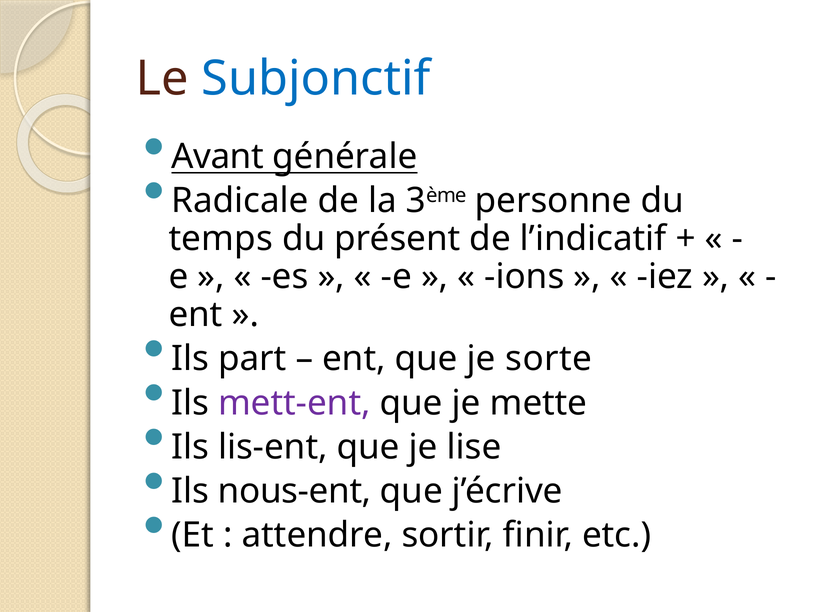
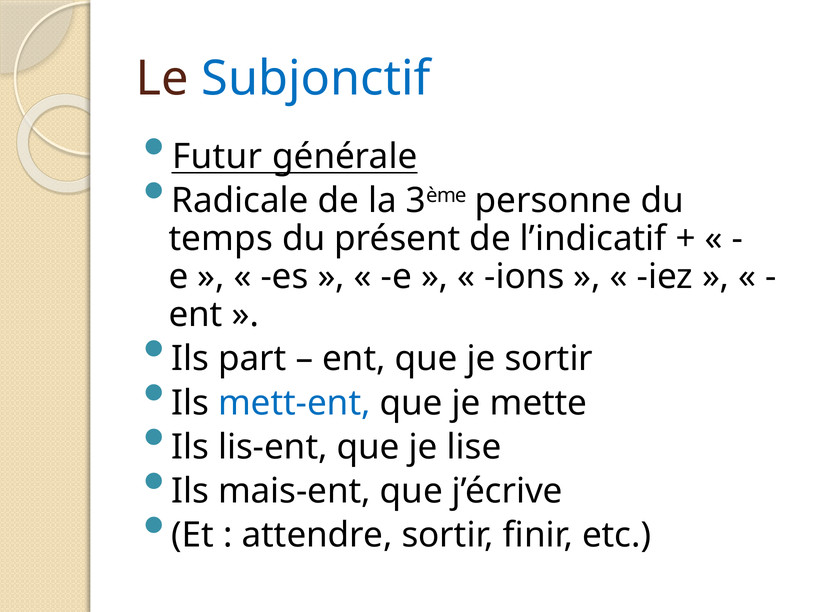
Avant: Avant -> Futur (217, 157)
je sorte: sorte -> sortir (549, 358)
mett-ent colour: purple -> blue (294, 402)
nous-ent: nous-ent -> mais-ent (294, 490)
